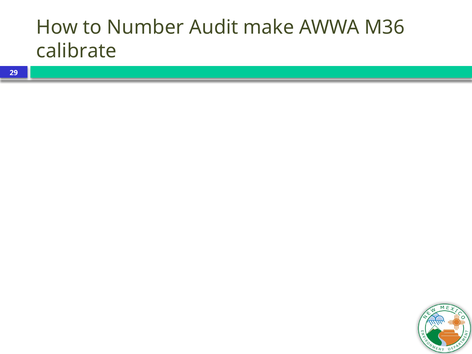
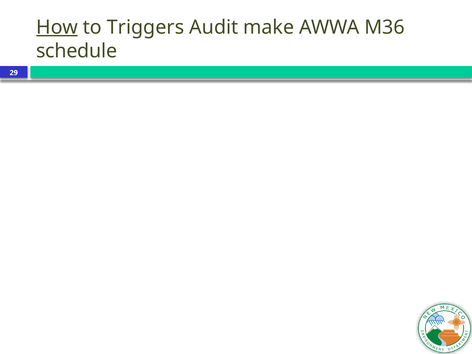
How underline: none -> present (57, 27)
Number: Number -> Triggers (146, 27)
calibrate: calibrate -> schedule (77, 51)
